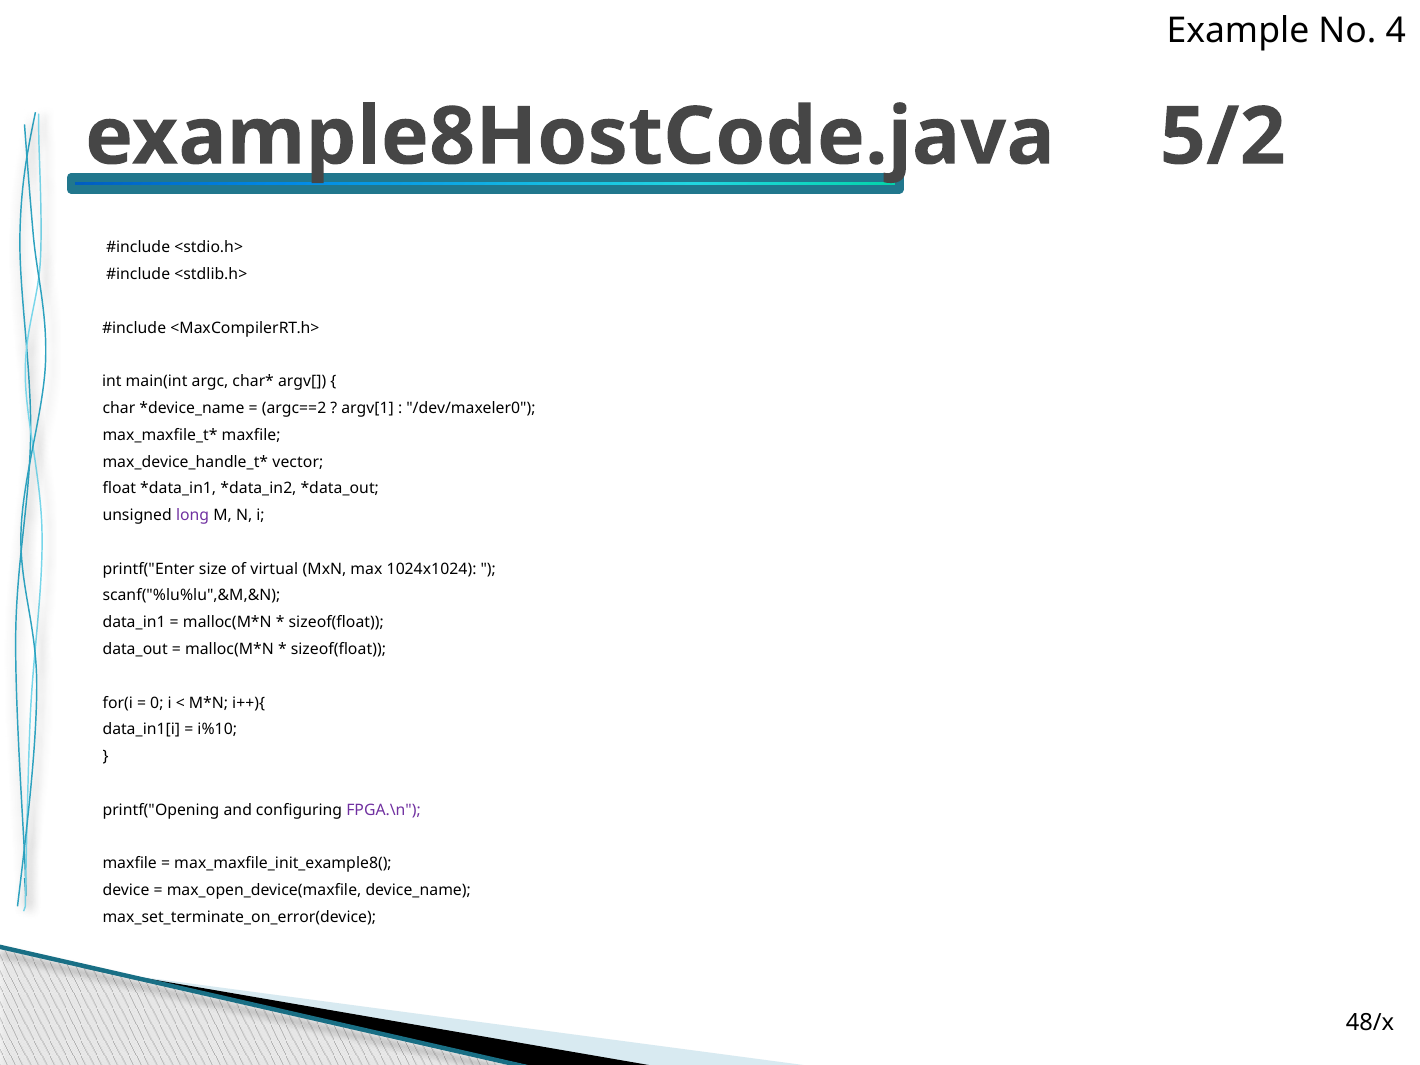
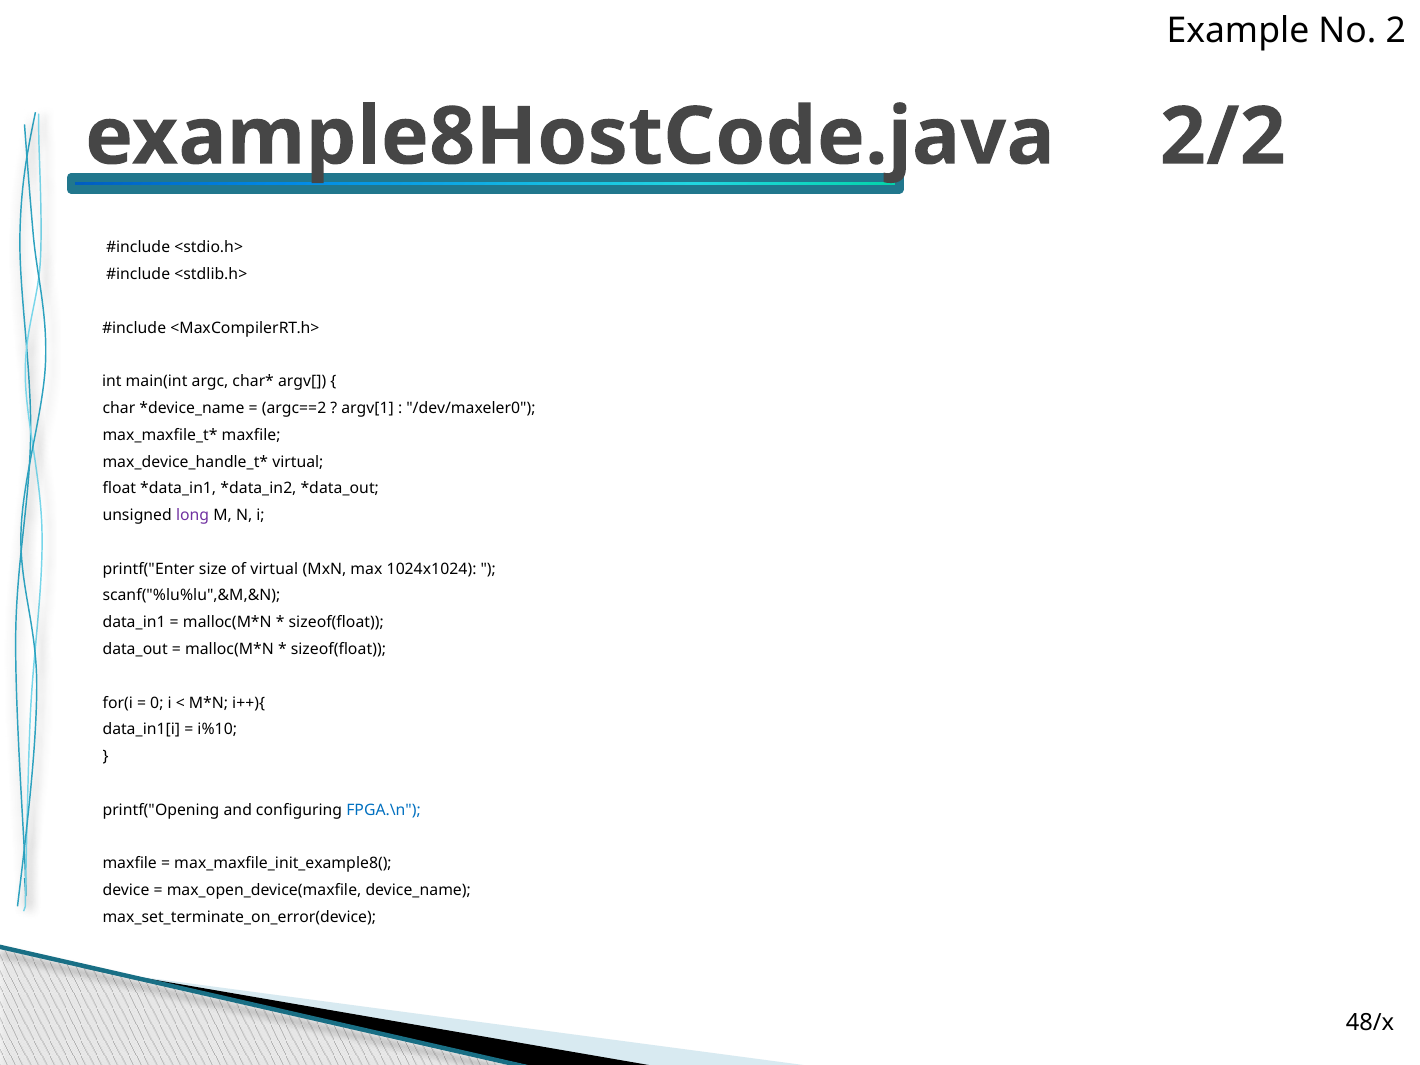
4: 4 -> 2 (1396, 31)
5/2: 5/2 -> 2/2 (1223, 137)
vector: vector -> virtual (298, 462)
FPGA.\n colour: purple -> blue (384, 810)
